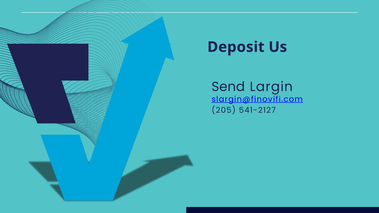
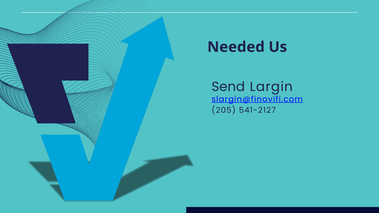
Deposit: Deposit -> Needed (236, 47)
